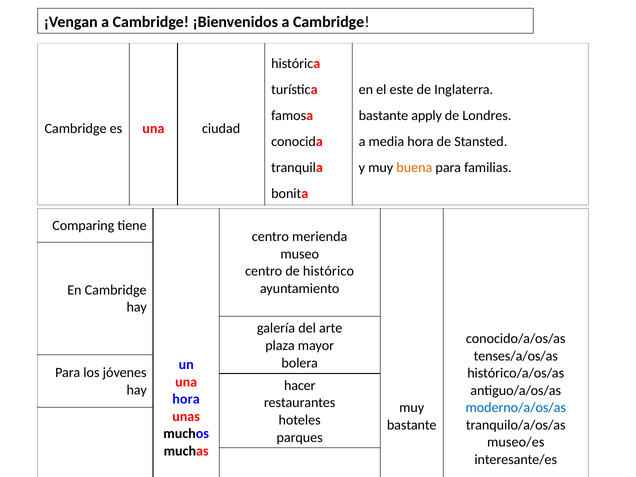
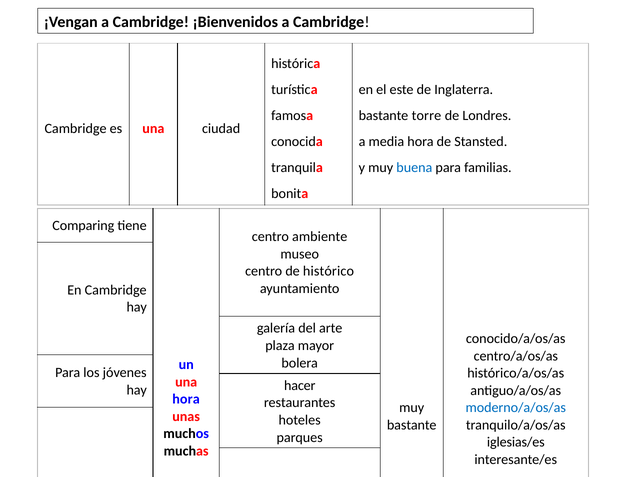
apply: apply -> torre (426, 116)
buena colour: orange -> blue (414, 167)
merienda: merienda -> ambiente (320, 237)
tenses/a/os/as: tenses/a/os/as -> centro/a/os/as (516, 356)
museo/es: museo/es -> iglesias/es (516, 442)
